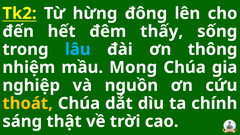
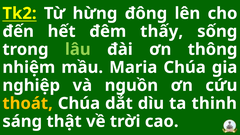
lâu colour: light blue -> light green (78, 49)
Mong: Mong -> Maria (133, 67)
chính: chính -> thinh (214, 103)
